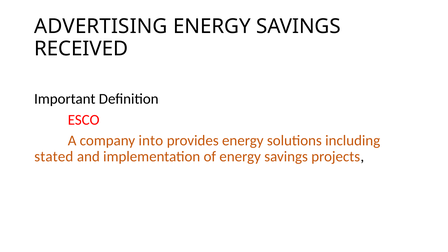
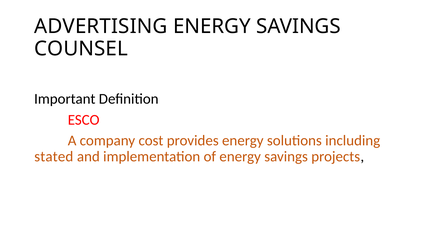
RECEIVED: RECEIVED -> COUNSEL (81, 49)
into: into -> cost (151, 141)
